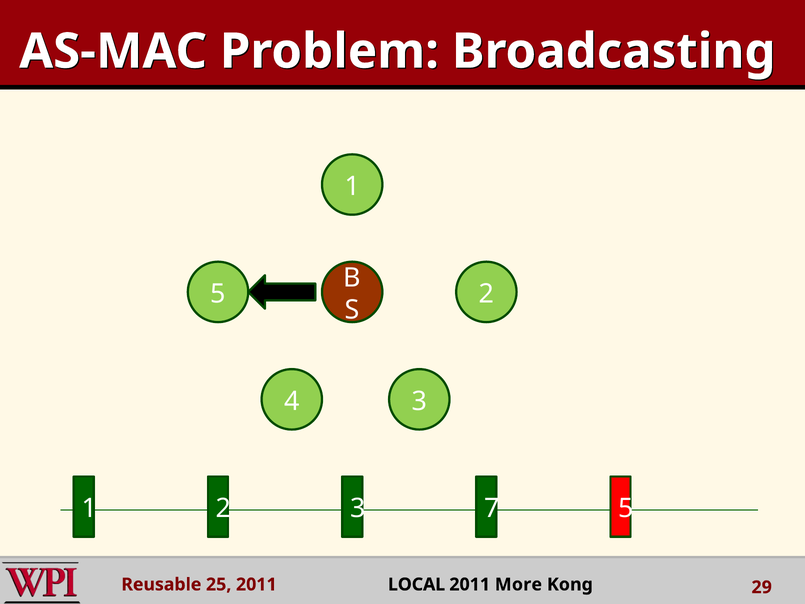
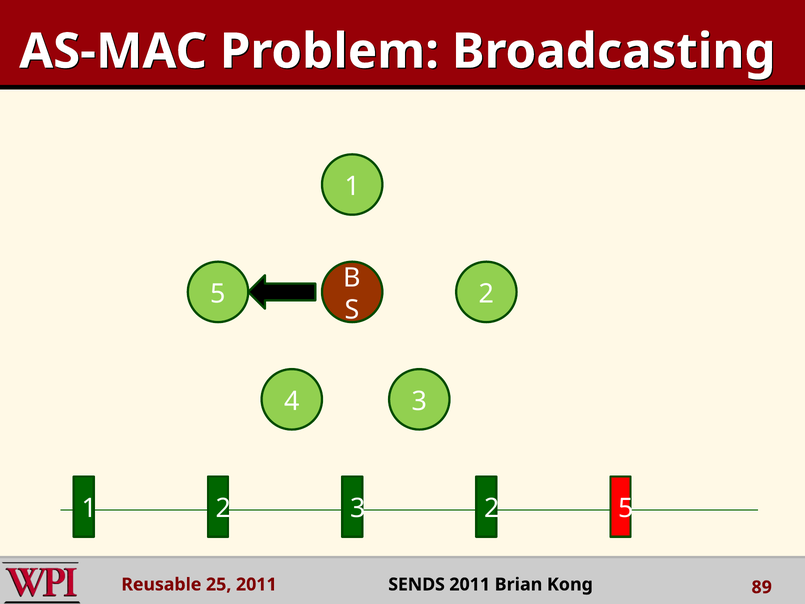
1 7: 7 -> 2 (492, 508)
LOCAL: LOCAL -> SENDS (417, 584)
More: More -> Brian (519, 584)
29: 29 -> 89 (762, 587)
